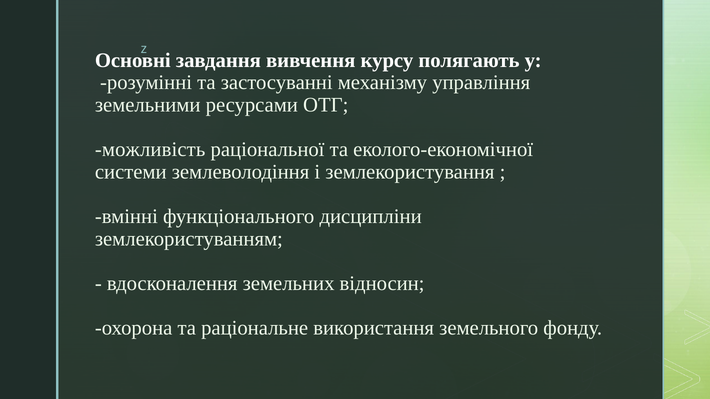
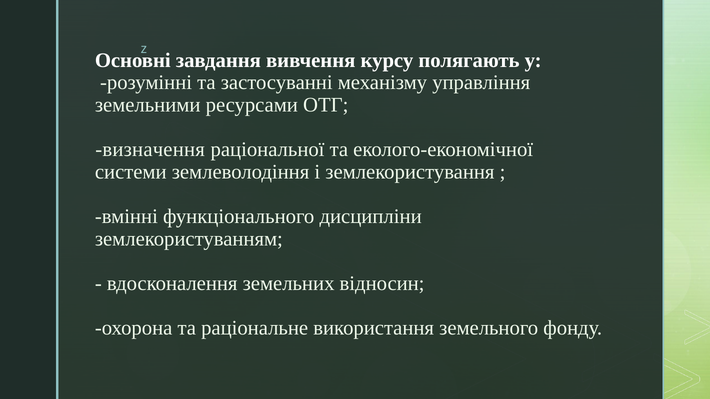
можливість: можливість -> визначення (150, 150)
